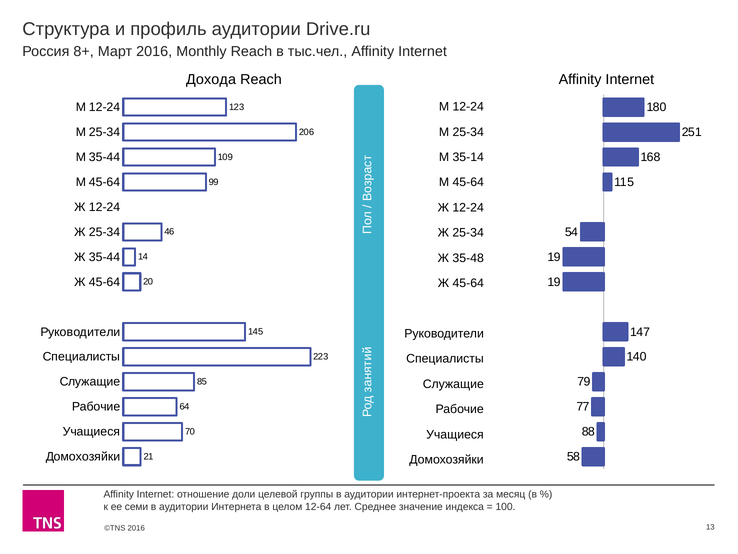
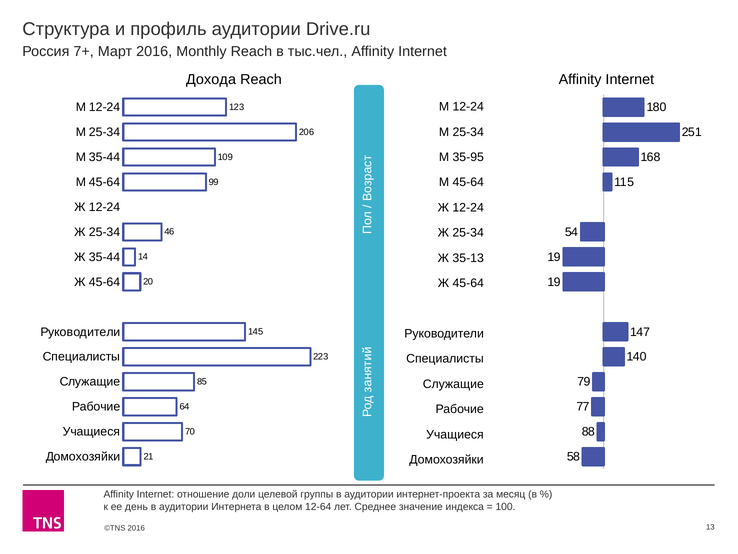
8+: 8+ -> 7+ (84, 52)
35-14: 35-14 -> 35-95 (468, 157)
35-48: 35-48 -> 35-13 (468, 258)
семи: семи -> день (136, 506)
